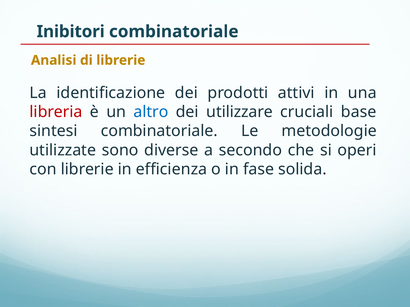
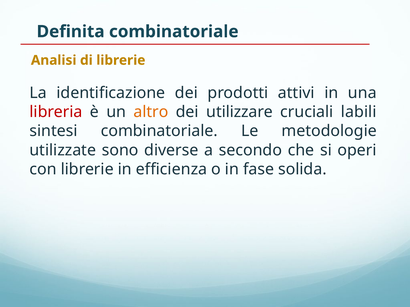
Inibitori: Inibitori -> Definita (71, 32)
altro colour: blue -> orange (151, 112)
base: base -> labili (359, 112)
